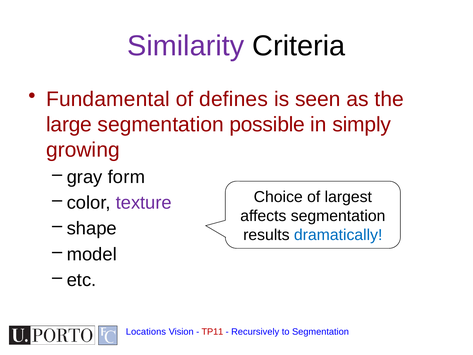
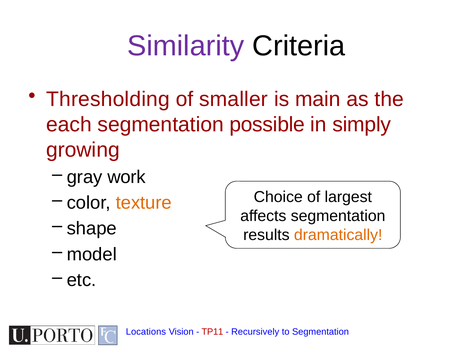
Fundamental: Fundamental -> Thresholding (108, 99)
defines: defines -> smaller (234, 99)
seen: seen -> main (318, 99)
large: large -> each (69, 124)
form: form -> work (127, 177)
texture colour: purple -> orange (144, 203)
dramatically colour: blue -> orange (338, 235)
